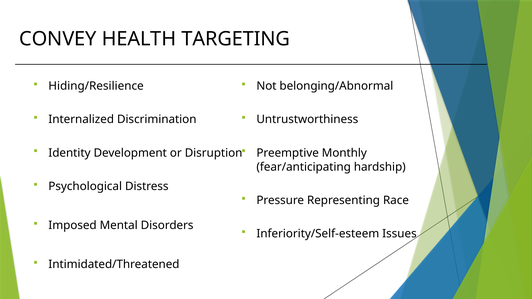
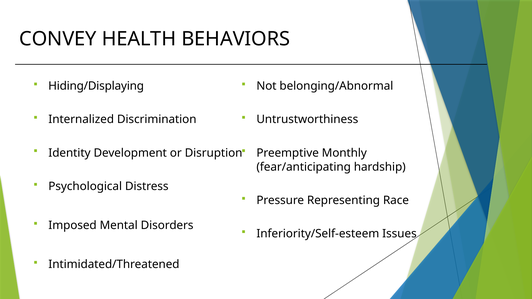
TARGETING: TARGETING -> BEHAVIORS (236, 39)
Hiding/Resilience: Hiding/Resilience -> Hiding/Displaying (96, 86)
